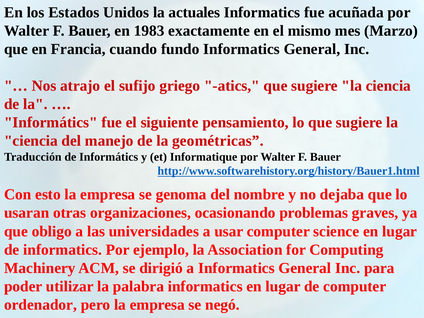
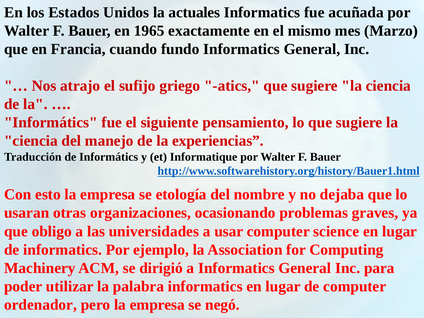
1983: 1983 -> 1965 (149, 31)
geométricas: geométricas -> experiencias (218, 141)
genoma: genoma -> etología (181, 195)
